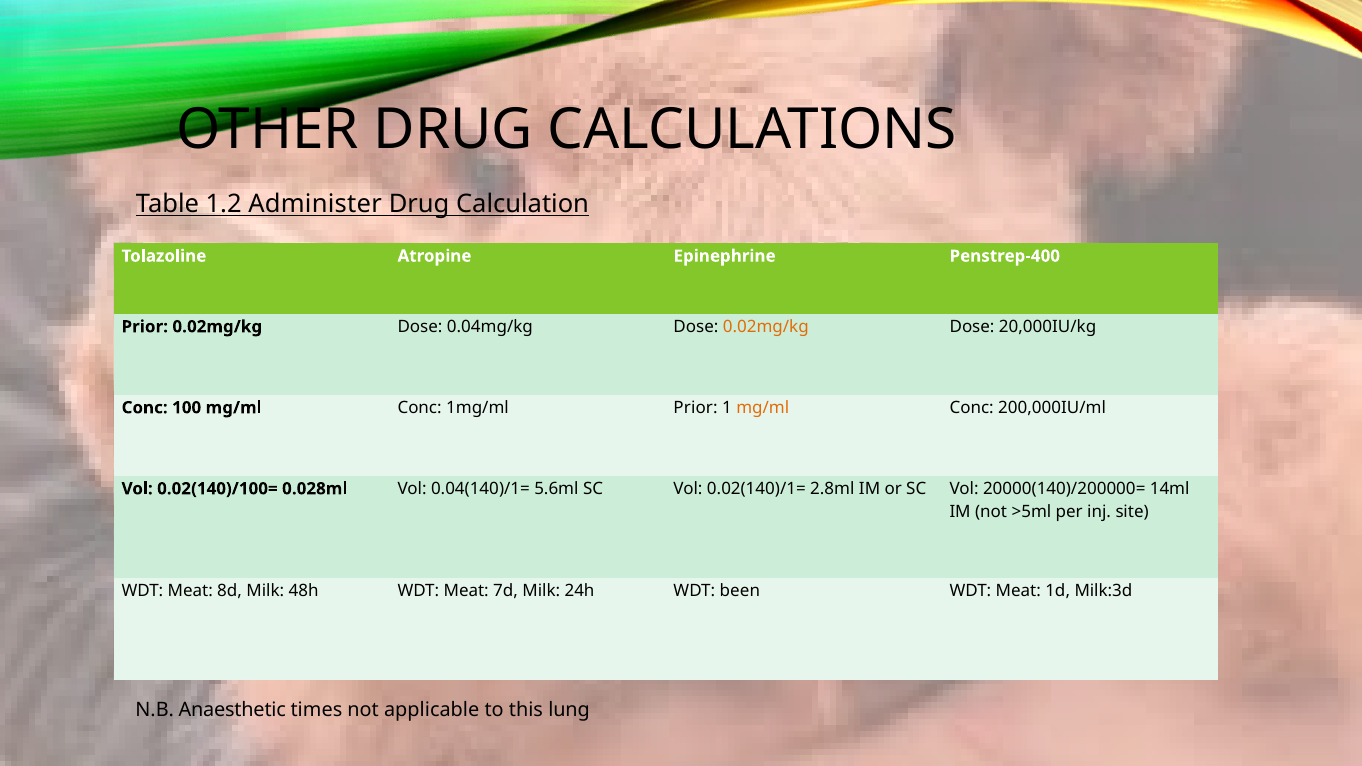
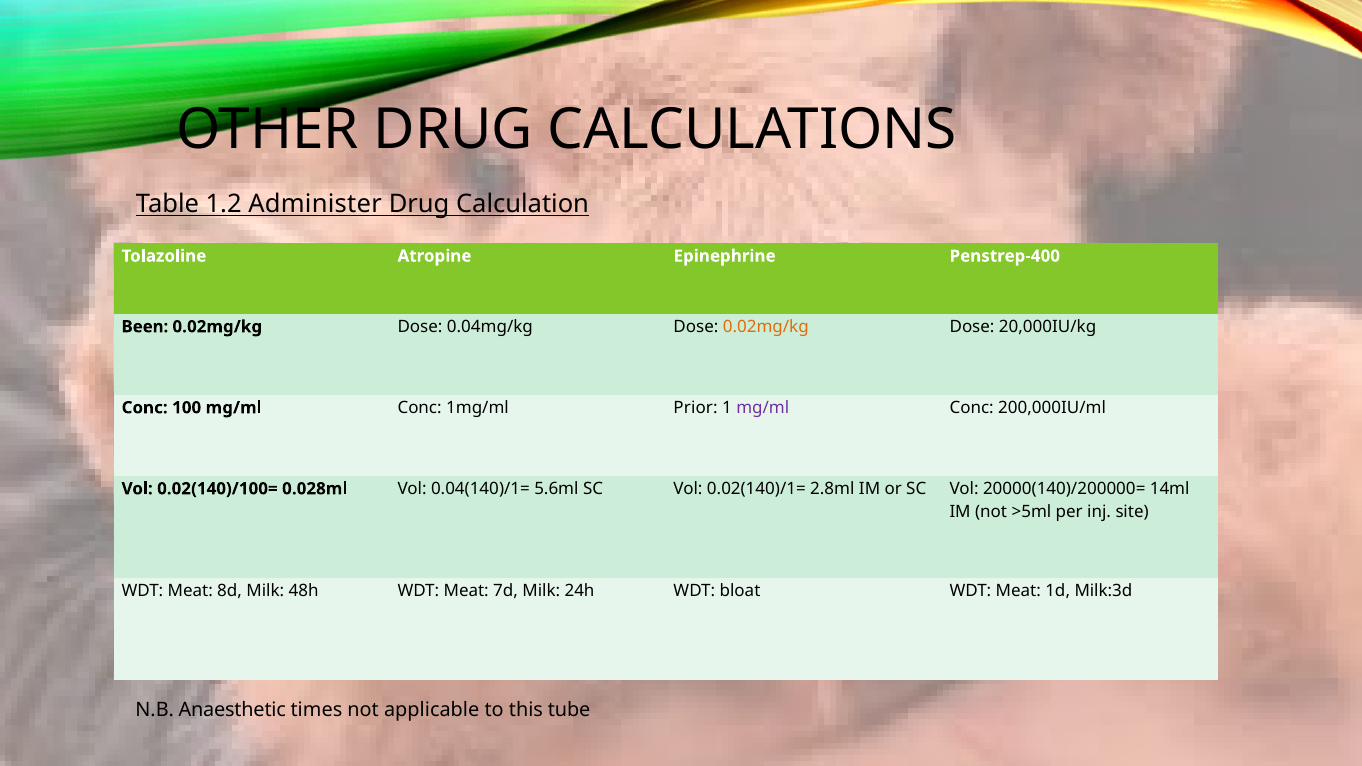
Prior: Prior -> Been (145, 327)
mg/ml colour: orange -> purple (763, 408)
been: been -> bloat (740, 591)
lung: lung -> tube (569, 710)
